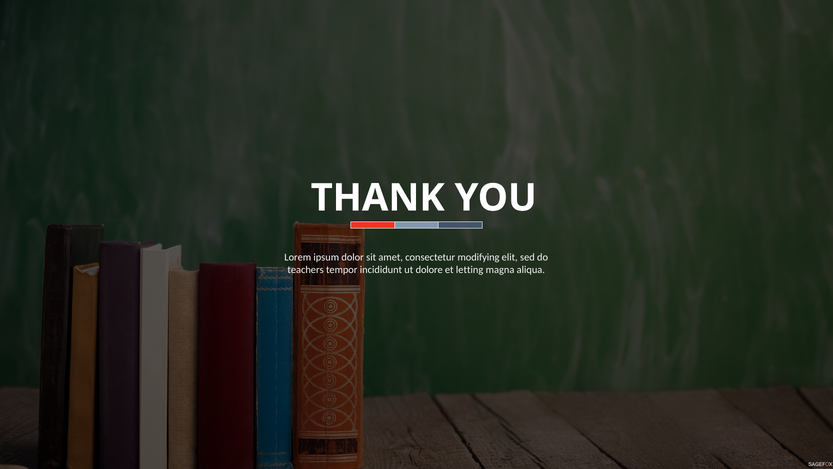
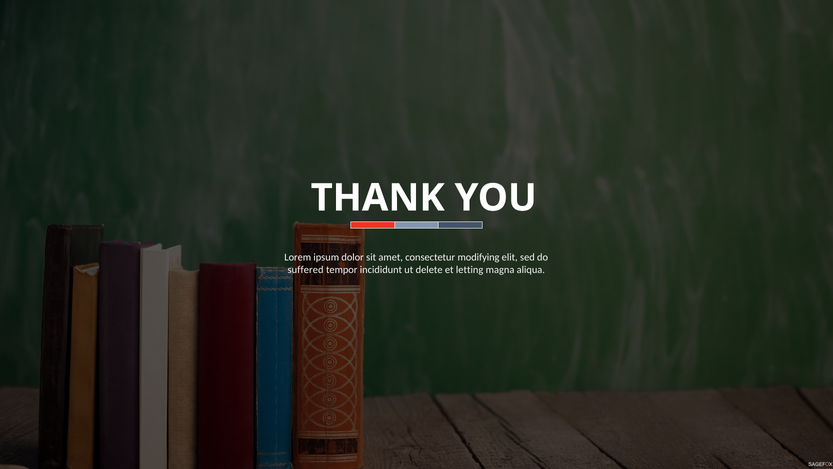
teachers: teachers -> suffered (306, 270)
dolore: dolore -> delete (429, 270)
